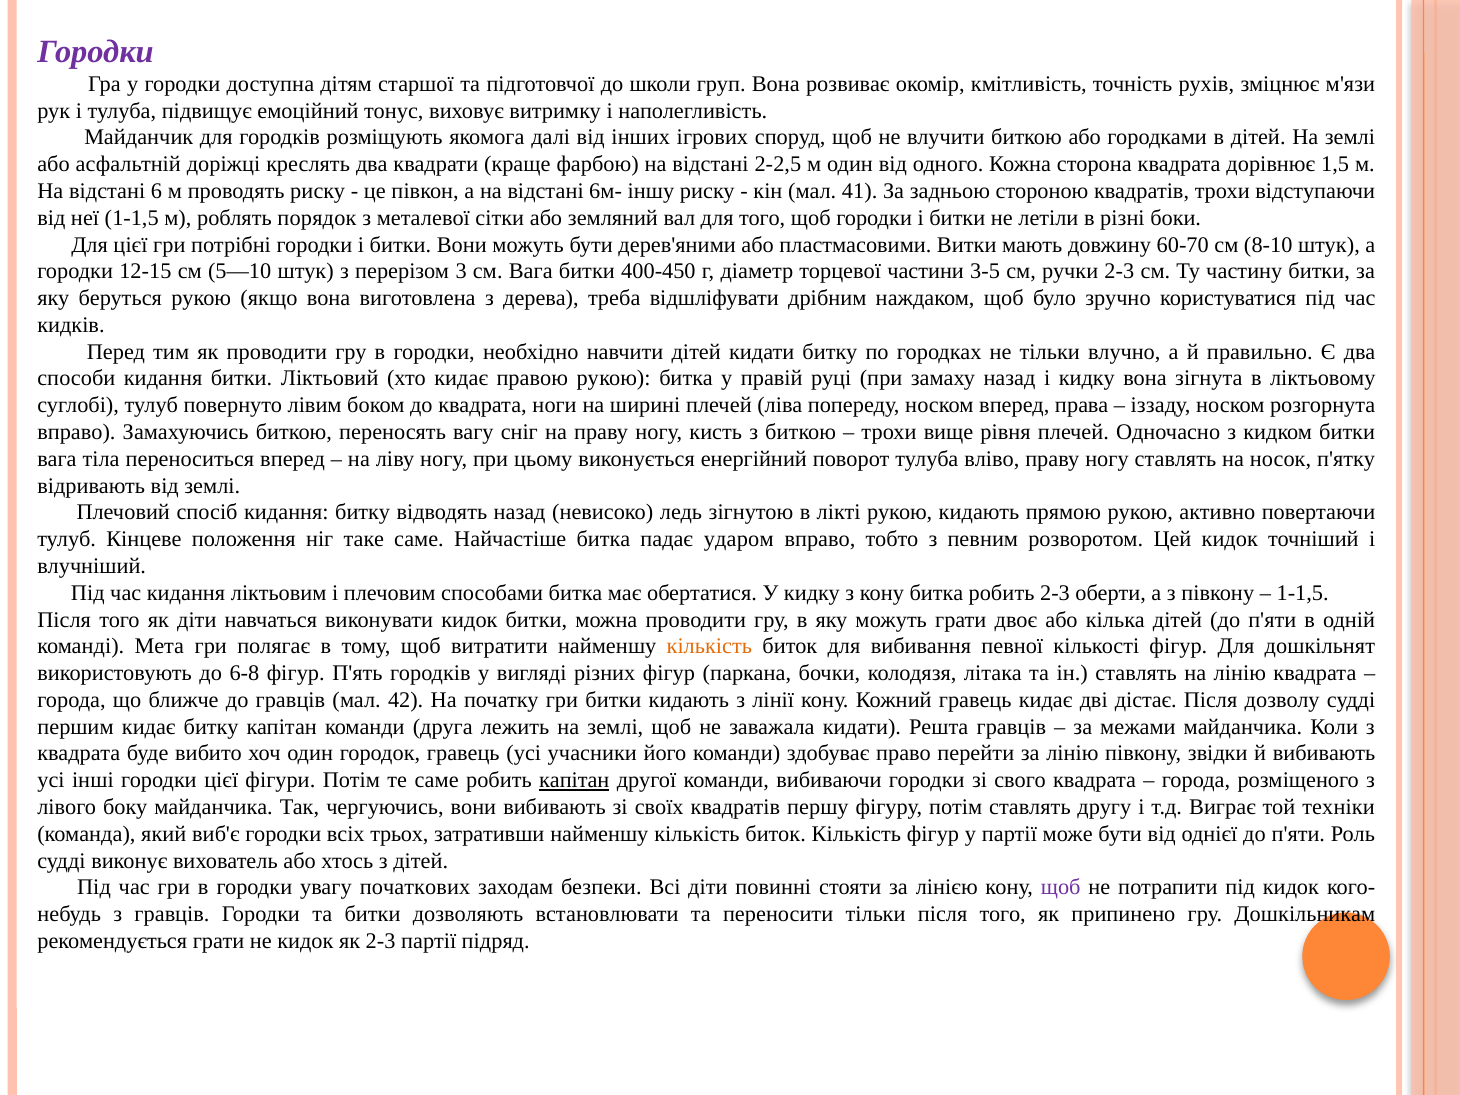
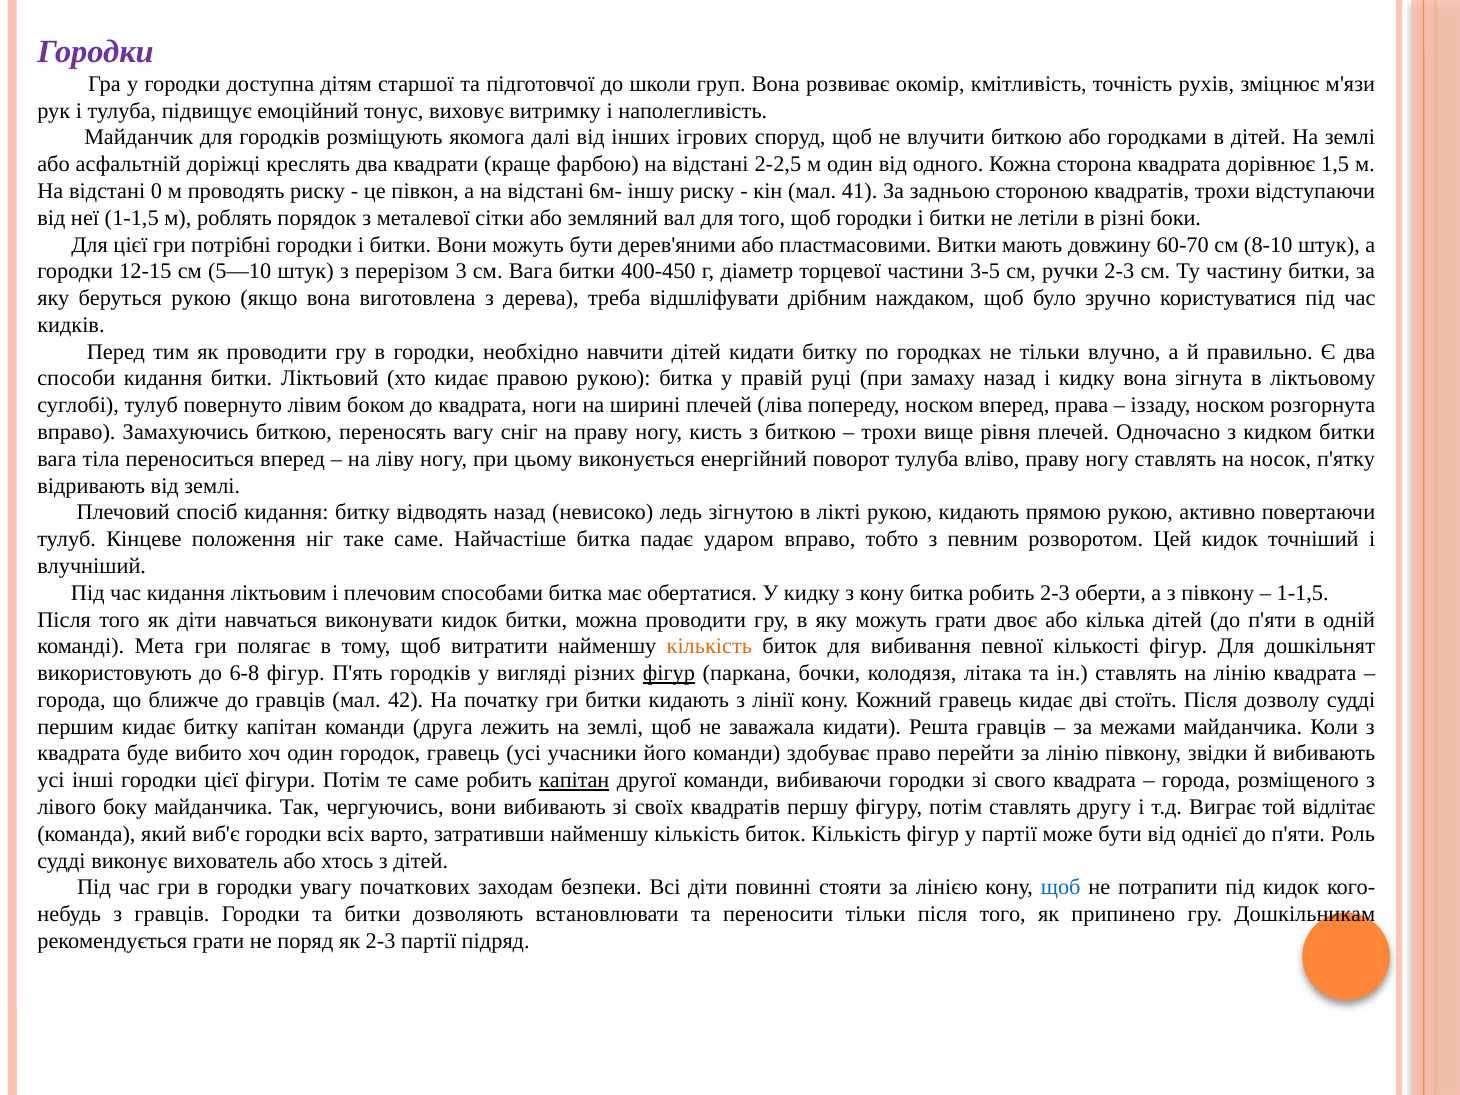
6: 6 -> 0 (156, 191)
фігур underline: none -> present (669, 673)
дістає: дістає -> стоїть (1146, 700)
техніки: техніки -> відлітає (1339, 807)
трьох: трьох -> варто (399, 834)
щоб colour: purple -> blue (1061, 888)
не кидок: кидок -> поряд (305, 941)
